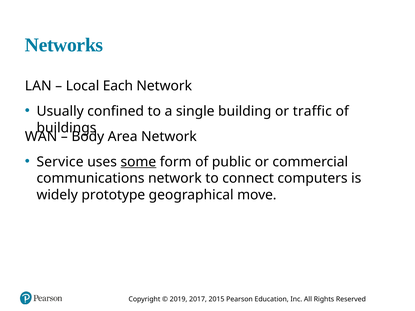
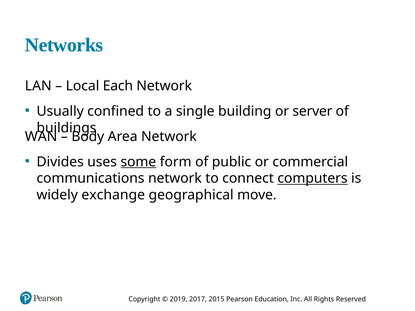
traffic: traffic -> server (312, 111)
Service: Service -> Divides (60, 162)
computers underline: none -> present (313, 179)
prototype: prototype -> exchange (113, 195)
